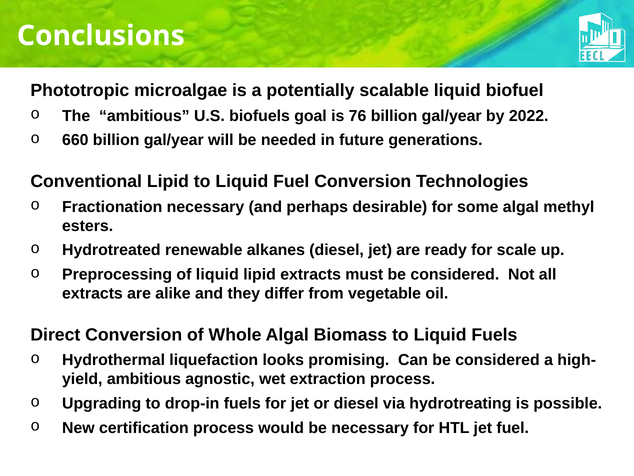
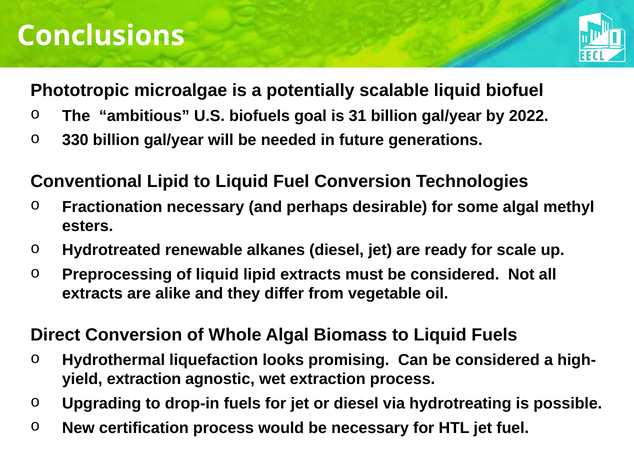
76: 76 -> 31 (358, 116)
660: 660 -> 330 (75, 140)
ambitious: ambitious -> extraction (144, 379)
